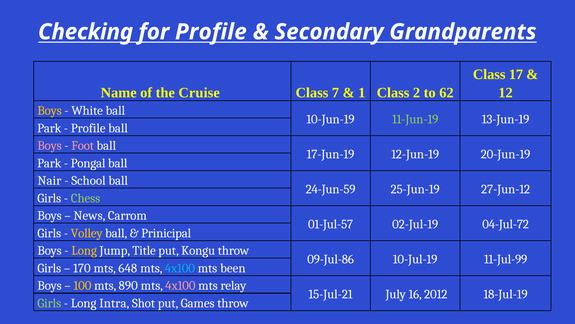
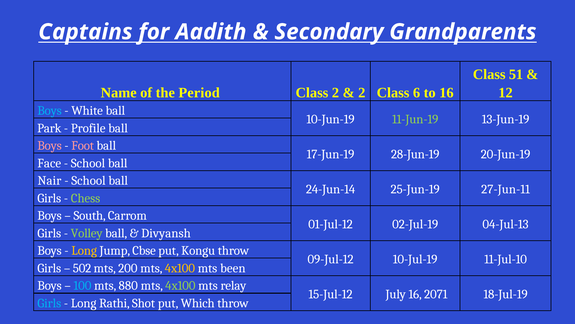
Checking: Checking -> Captains (85, 32)
for Profile: Profile -> Aadith (211, 32)
17: 17 -> 51 (516, 74)
Cruise: Cruise -> Period (199, 93)
Class 7: 7 -> 2 (335, 93)
1: 1 -> 2 (362, 93)
2: 2 -> 6 (417, 93)
to 62: 62 -> 16 (446, 93)
Boys colour: yellow -> light blue (50, 111)
12-Jun-19: 12-Jun-19 -> 28-Jun-19 (415, 154)
Park: Park -> Face (49, 163)
Pongal: Pongal -> School (88, 163)
24-Jun-59: 24-Jun-59 -> 24-Jun-14 (331, 189)
27-Jun-12: 27-Jun-12 -> 27-Jun-11 (506, 189)
News: News -> South (90, 215)
01-Jul-57: 01-Jul-57 -> 01-Jul-12 (330, 224)
04-Jul-72: 04-Jul-72 -> 04-Jul-13 (506, 224)
Volley colour: yellow -> light green (87, 233)
Prinicipal: Prinicipal -> Divyansh (166, 233)
Title: Title -> Cbse (144, 250)
09-Jul-86: 09-Jul-86 -> 09-Jul-12 (331, 259)
11-Jul-99: 11-Jul-99 -> 11-Jul-10 (506, 259)
170: 170 -> 502 (82, 268)
648: 648 -> 200 (128, 268)
4x100 colour: light blue -> yellow (180, 268)
100 colour: yellow -> light blue (82, 285)
890: 890 -> 880 (128, 285)
4x100 colour: pink -> light green (180, 285)
15-Jul-21: 15-Jul-21 -> 15-Jul-12 (331, 294)
2012: 2012 -> 2071 (436, 294)
Girls colour: light green -> light blue (49, 303)
Intra: Intra -> Rathi (114, 303)
Games: Games -> Which (198, 303)
